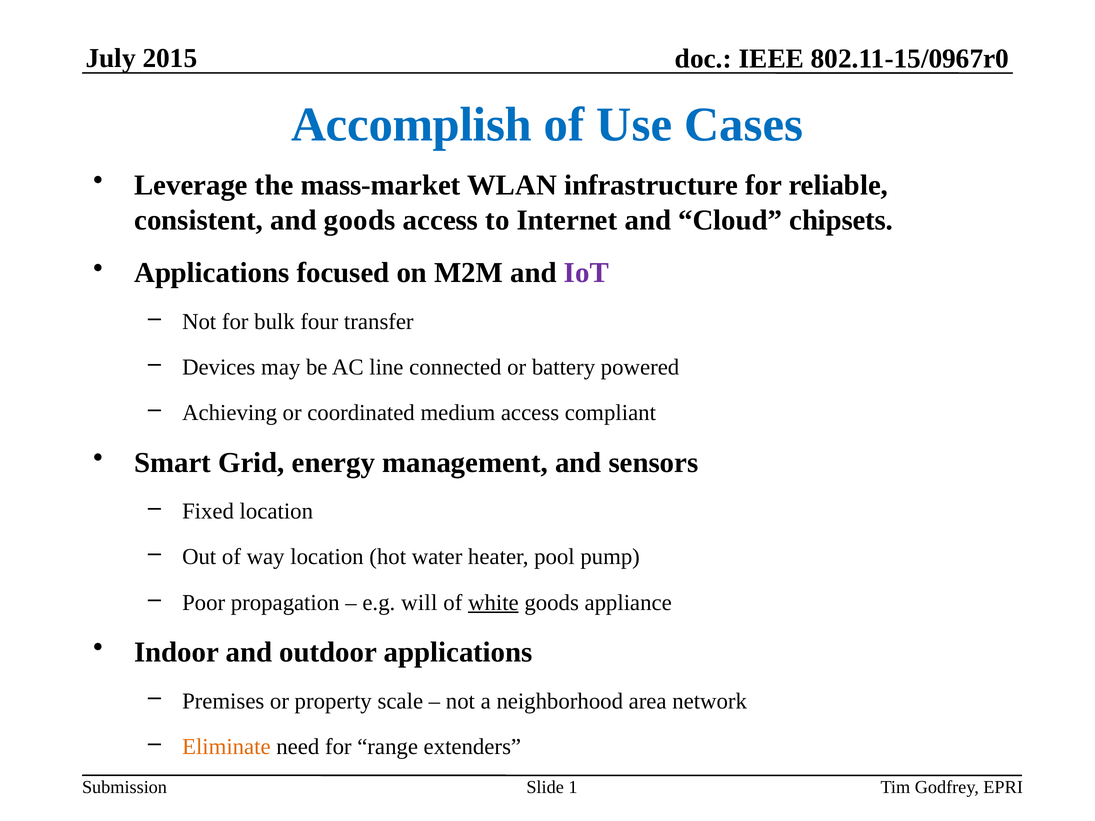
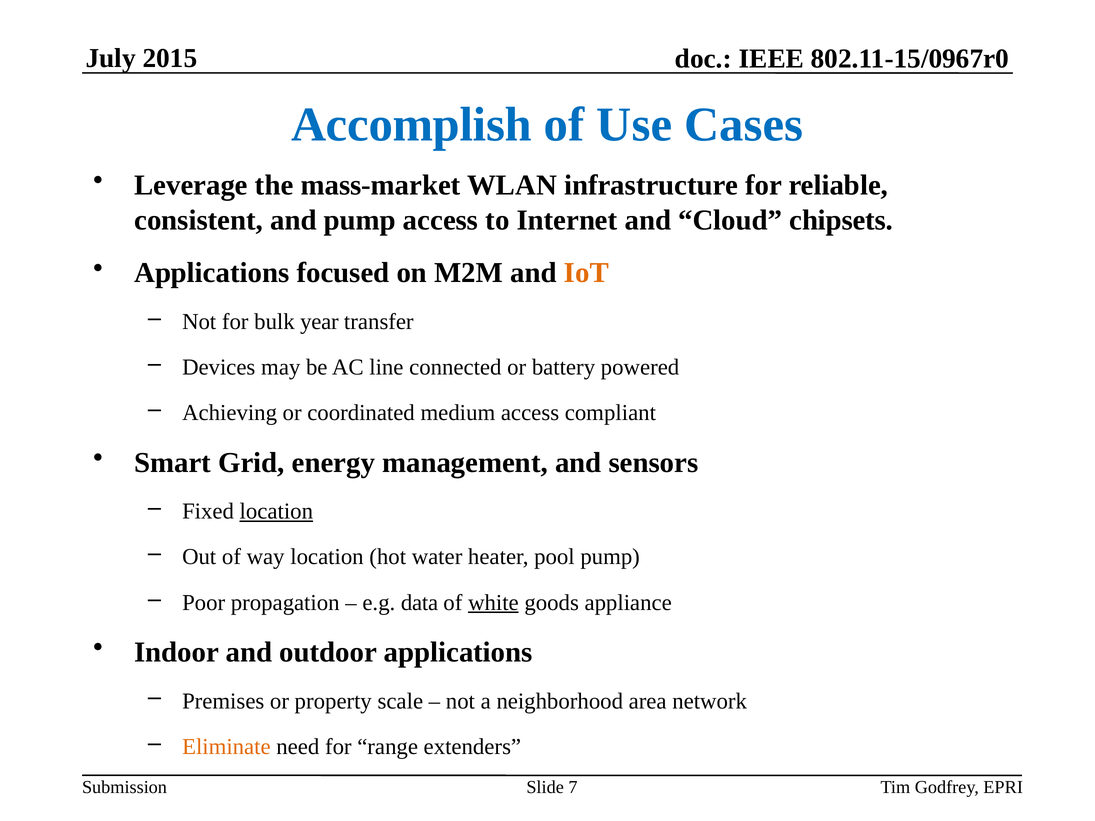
and goods: goods -> pump (360, 220)
IoT colour: purple -> orange (586, 273)
four: four -> year (319, 322)
location underline: none -> present (276, 512)
will: will -> data (420, 603)
1: 1 -> 7 (573, 788)
